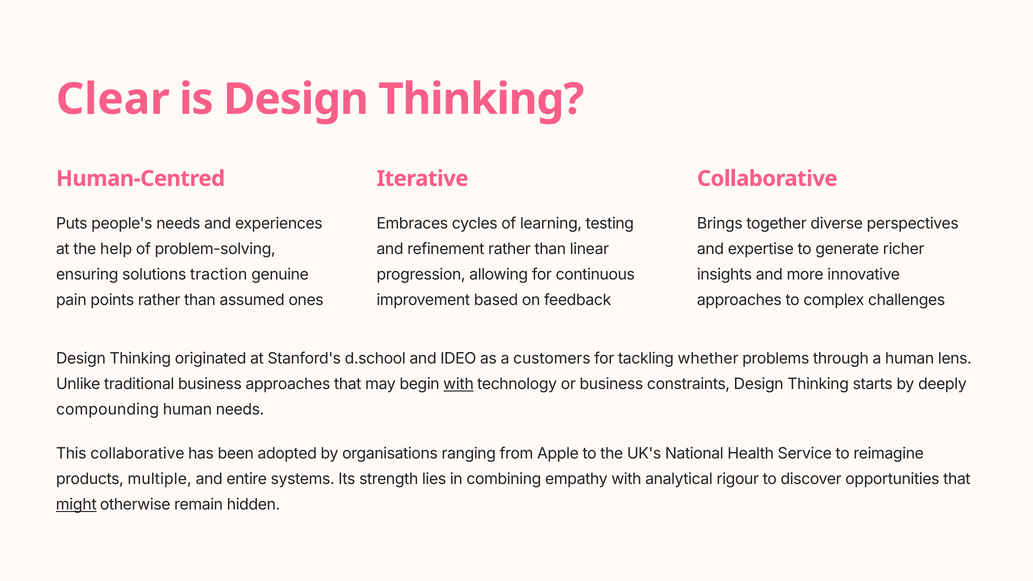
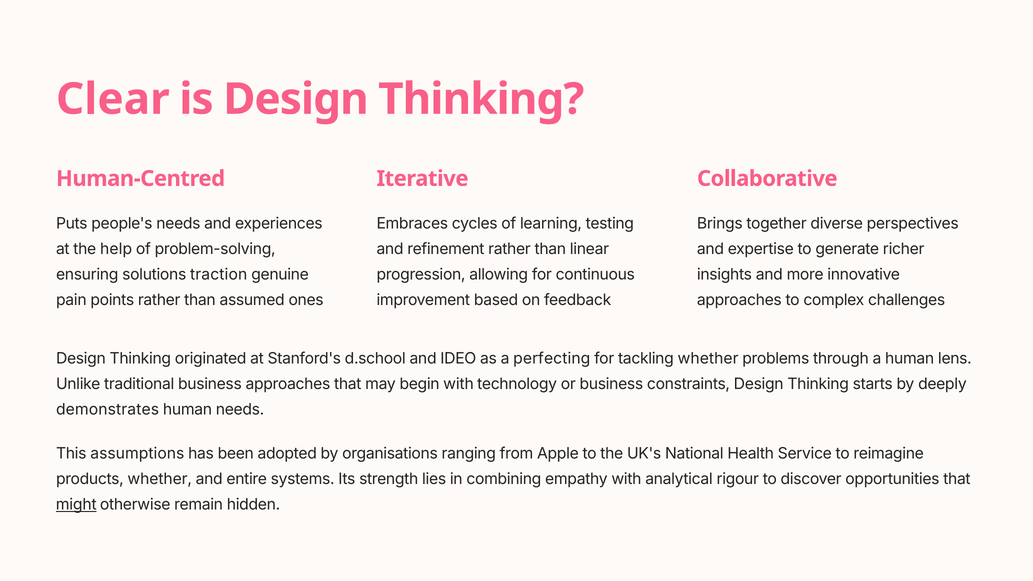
customers: customers -> perfecting (552, 359)
with underline: present -> none (459, 384)
compounding: compounding -> demonstrates (108, 410)
This collaborative: collaborative -> assumptions (137, 454)
products multiple: multiple -> whether (160, 479)
